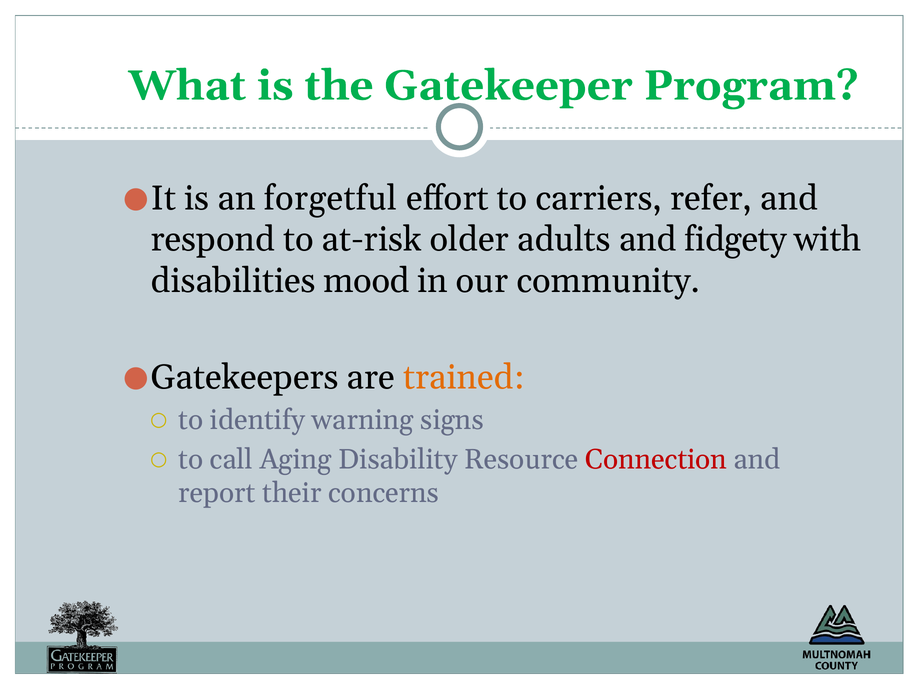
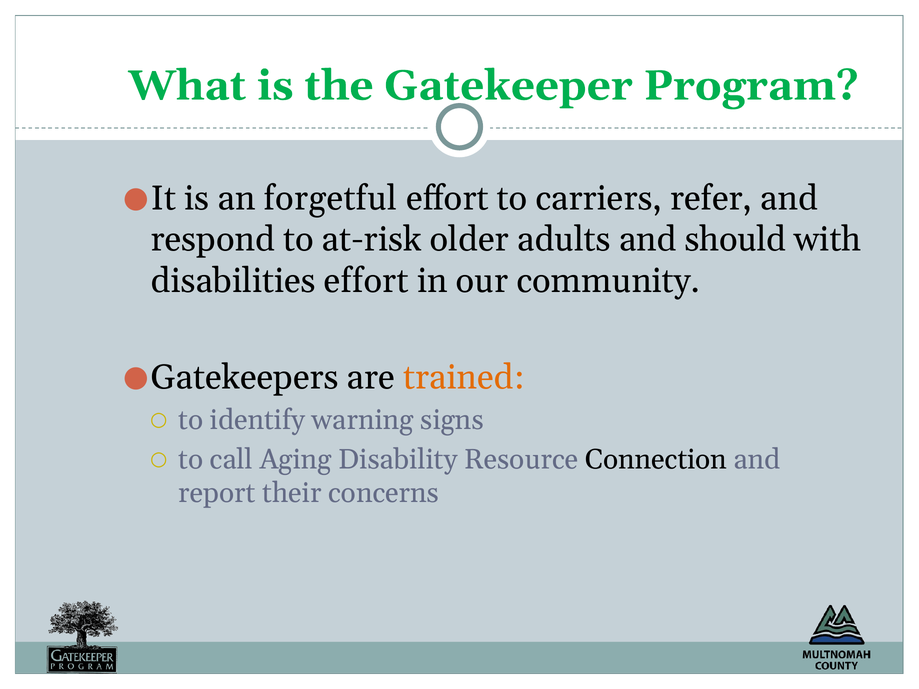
fidgety: fidgety -> should (735, 240)
disabilities mood: mood -> effort (366, 281)
Connection colour: red -> black (656, 460)
